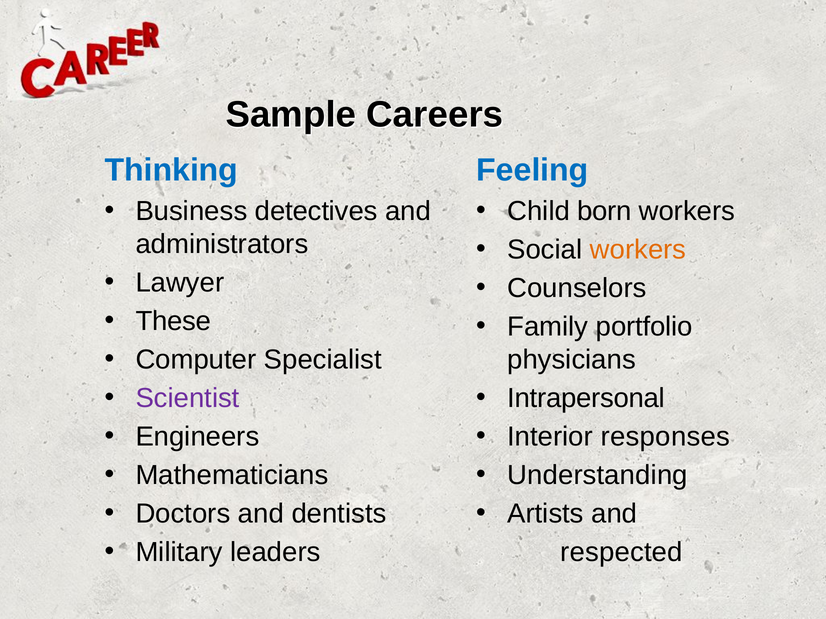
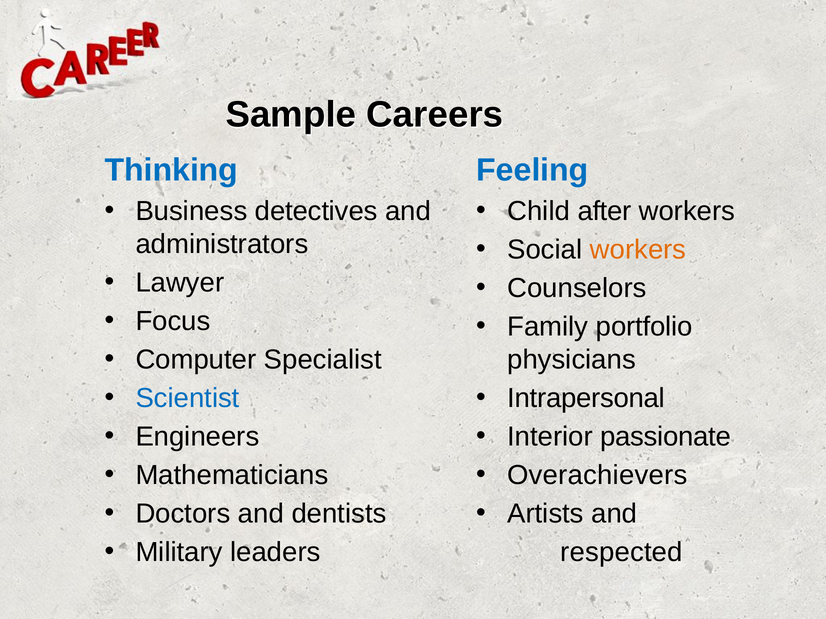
born: born -> after (605, 211)
These: These -> Focus (173, 321)
Scientist colour: purple -> blue (188, 398)
responses: responses -> passionate (666, 437)
Understanding: Understanding -> Overachievers (597, 475)
